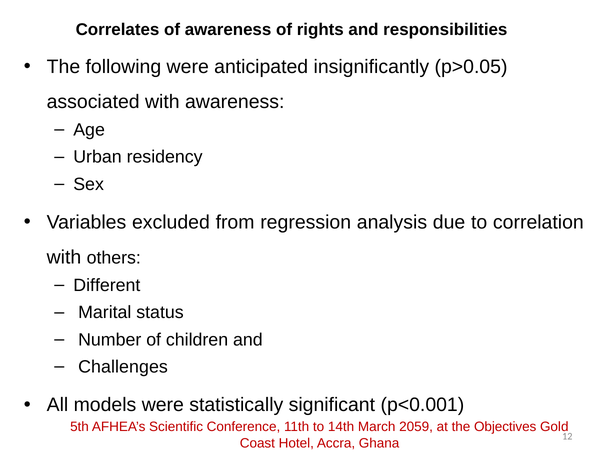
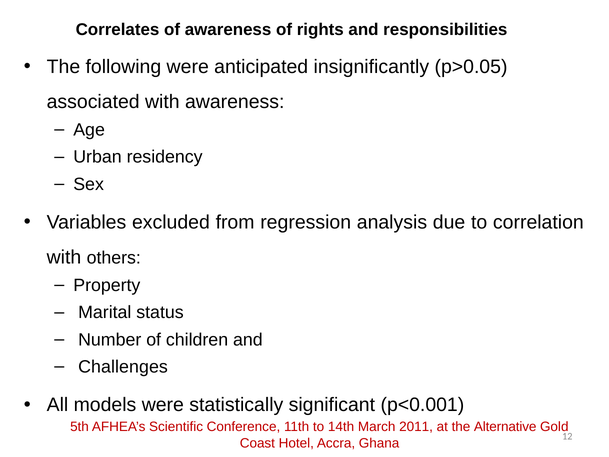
Different: Different -> Property (107, 285)
2059: 2059 -> 2011 (416, 427)
Objectives: Objectives -> Alternative (505, 427)
